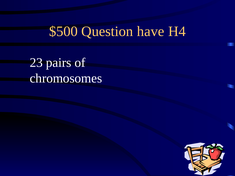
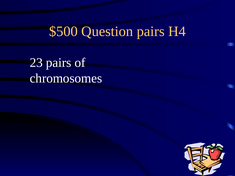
Question have: have -> pairs (151, 31)
